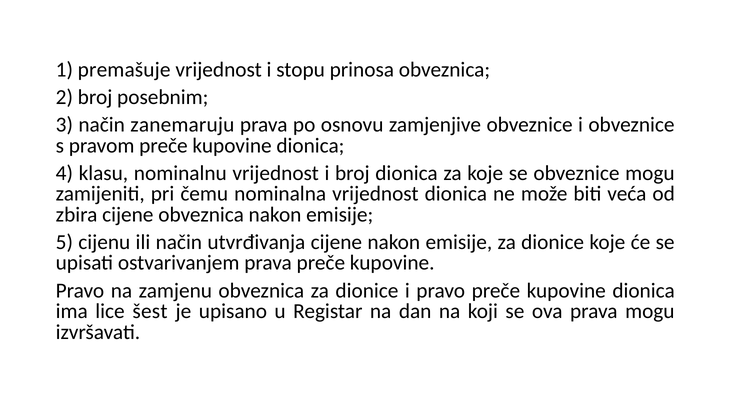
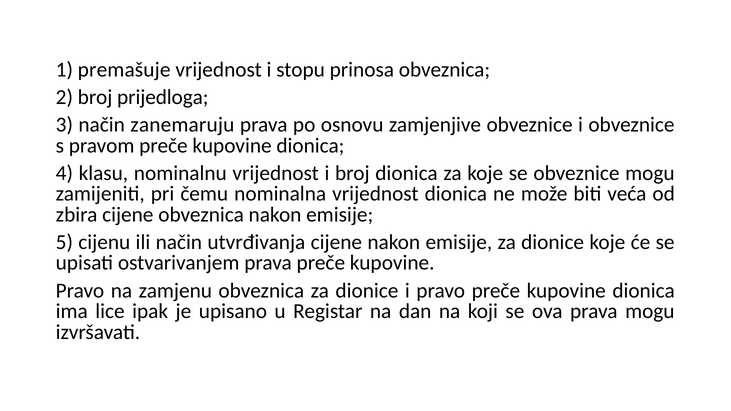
posebnim: posebnim -> prijedloga (163, 97)
šest: šest -> ipak (150, 311)
